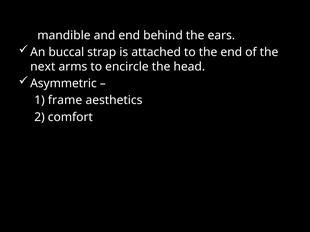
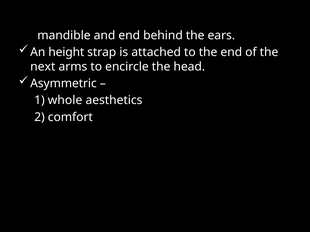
buccal: buccal -> height (66, 52)
frame: frame -> whole (65, 100)
